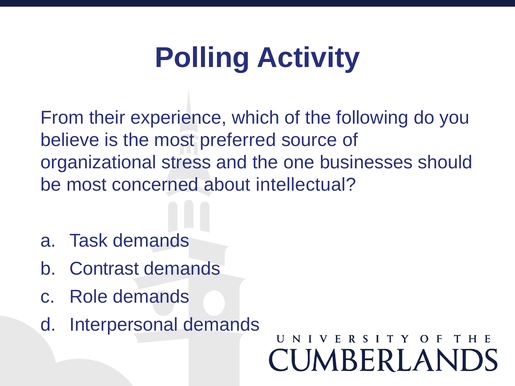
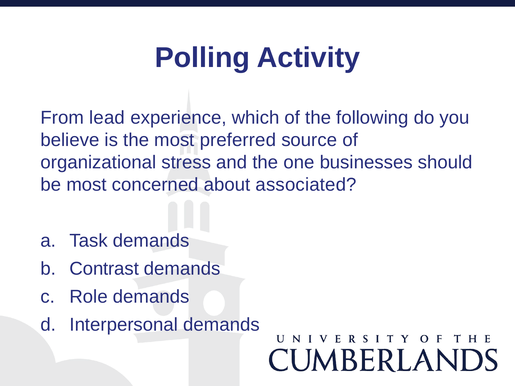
their: their -> lead (107, 118)
intellectual: intellectual -> associated (306, 185)
